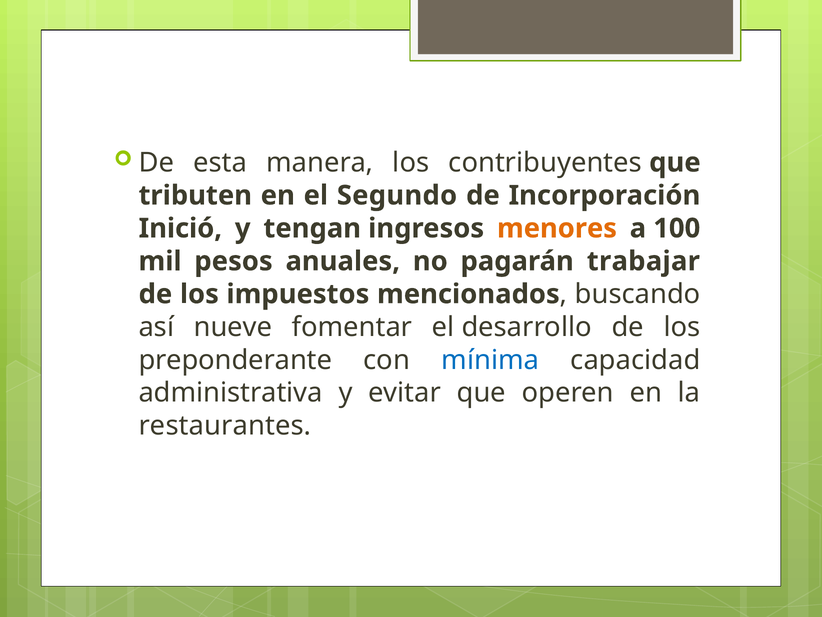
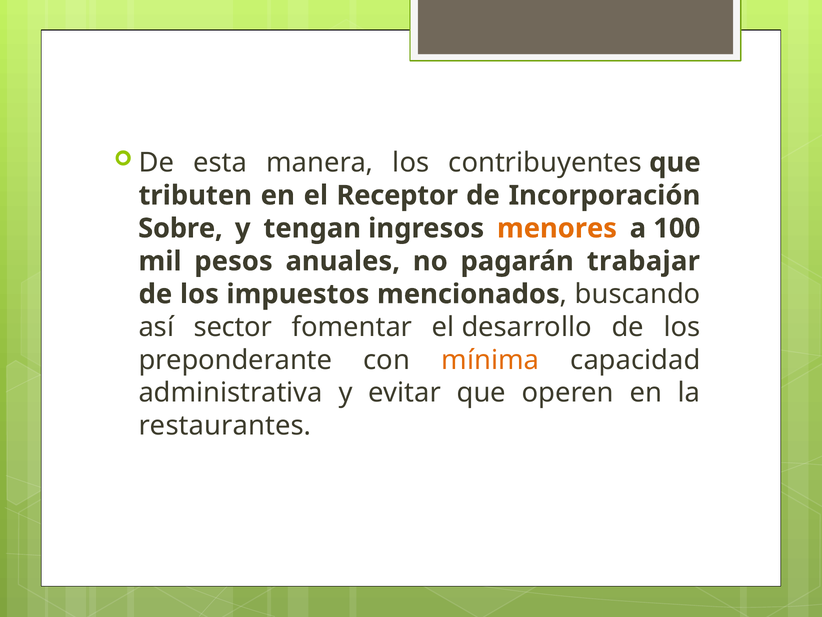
Segundo: Segundo -> Receptor (397, 195)
Inició: Inició -> Sobre (180, 228)
nueve: nueve -> sector (233, 327)
mínima colour: blue -> orange (490, 360)
